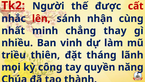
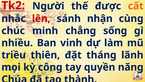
cất colour: red -> orange (136, 6)
nhất: nhất -> chúc (13, 31)
thay: thay -> sống (115, 31)
